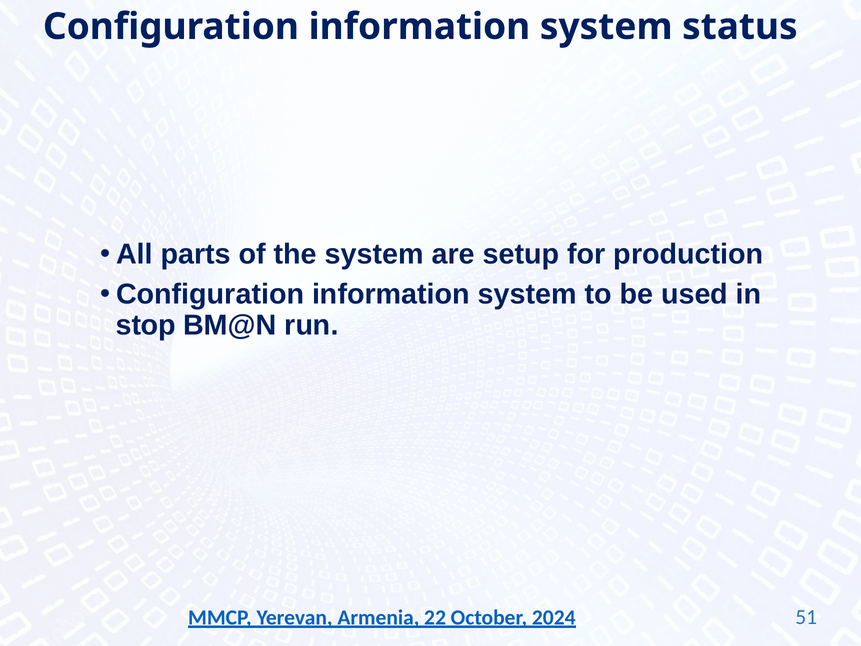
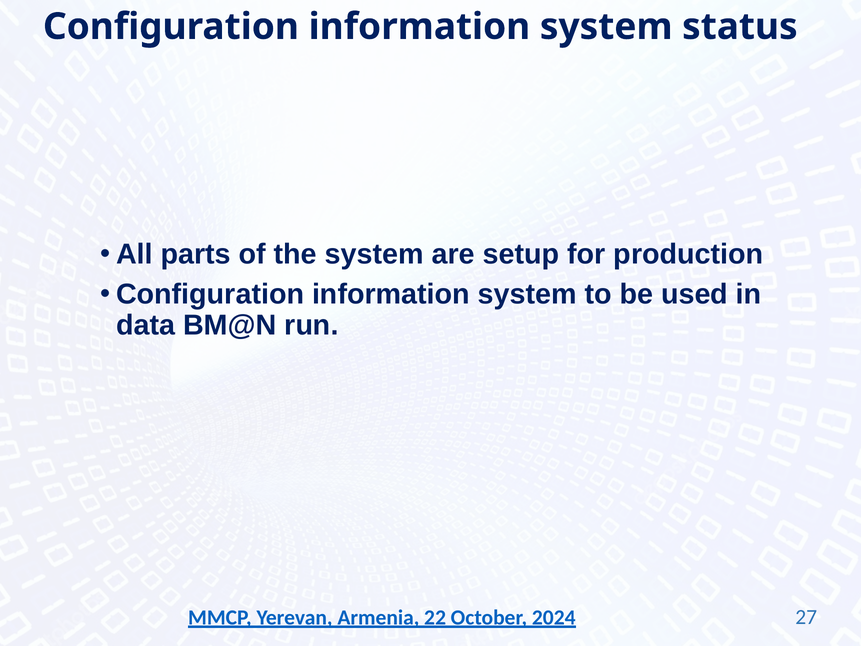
stop: stop -> data (146, 325)
51: 51 -> 27 (806, 617)
